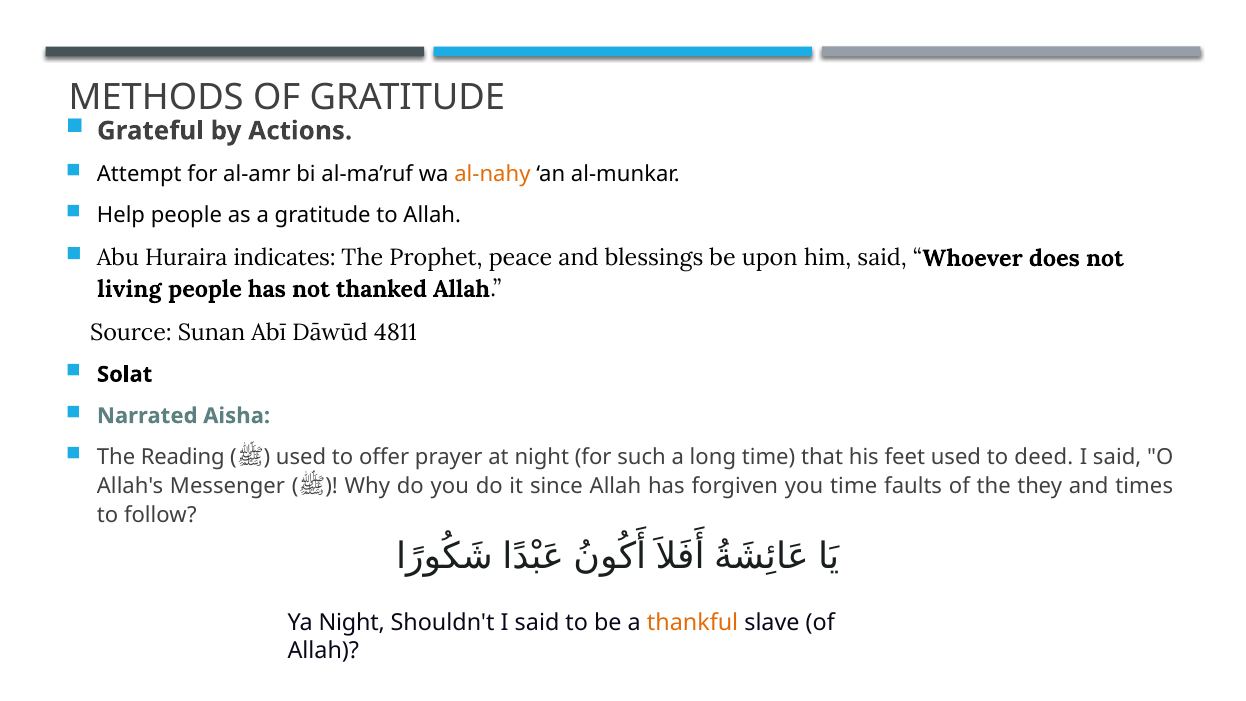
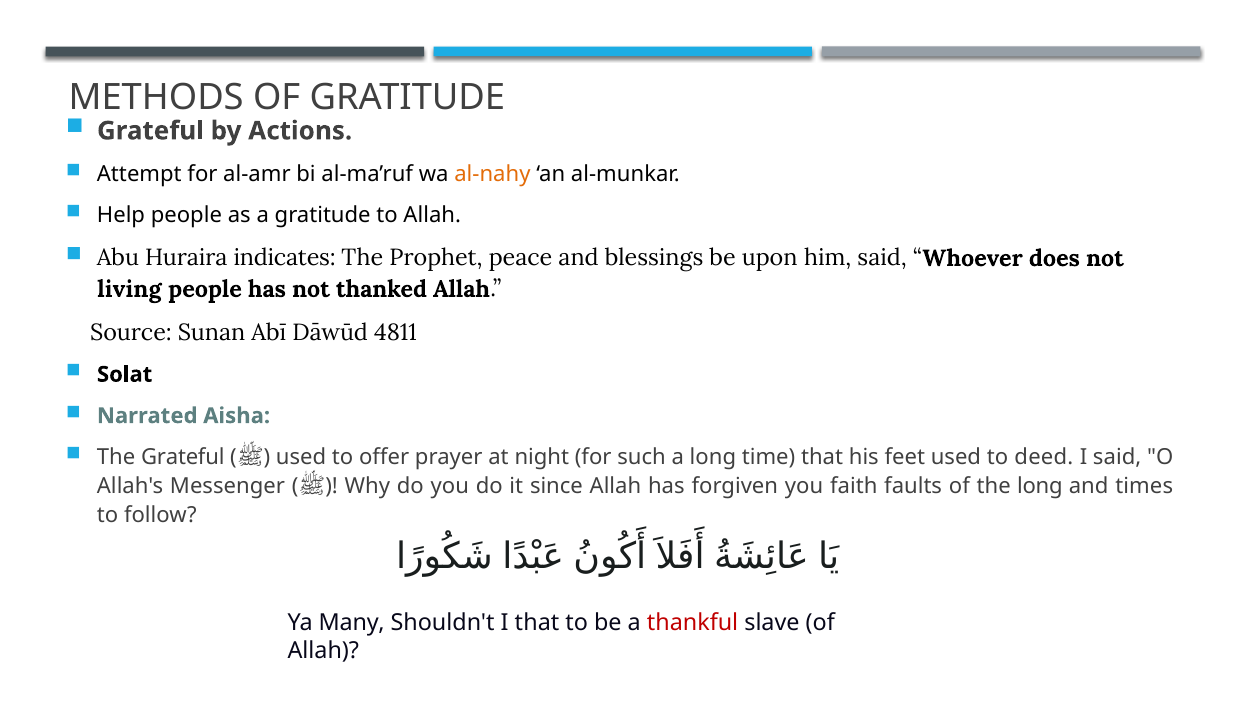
The Reading: Reading -> Grateful (183, 457)
you time: time -> faith (854, 486)
the they: they -> long (1040, 486)
Ya Night: Night -> Many (352, 622)
Shouldn't I said: said -> that (537, 622)
thankful colour: orange -> red (693, 622)
